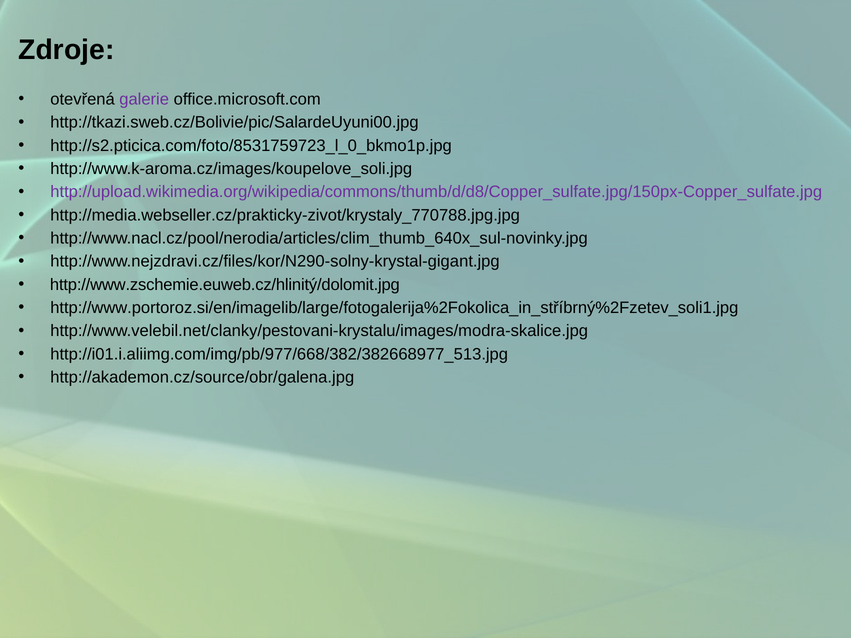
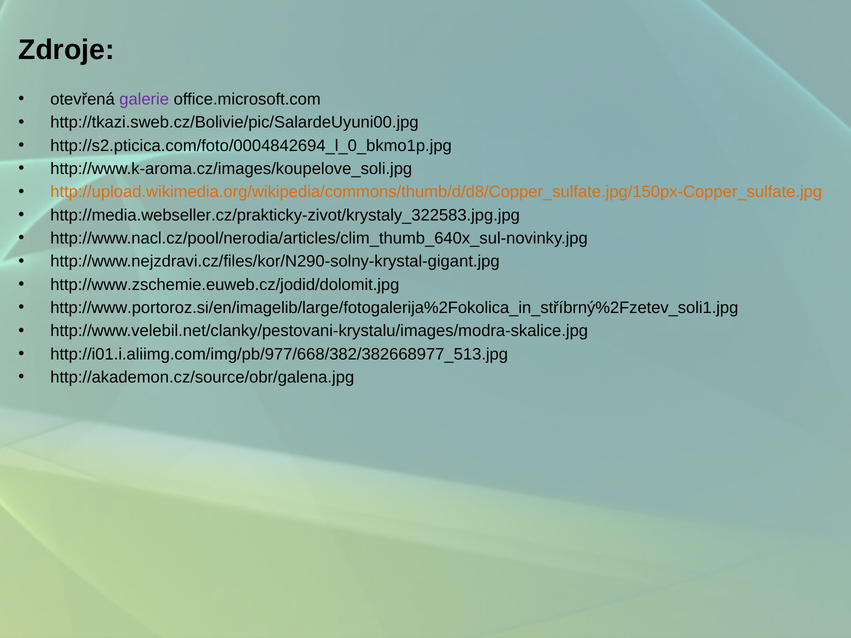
http://s2.pticica.com/foto/8531759723_l_0_bkmo1p.jpg: http://s2.pticica.com/foto/8531759723_l_0_bkmo1p.jpg -> http://s2.pticica.com/foto/0004842694_l_0_bkmo1p.jpg (251, 146)
http://upload.wikimedia.org/wikipedia/commons/thumb/d/d8/Copper_sulfate.jpg/150px-Copper_sulfate.jpg colour: purple -> orange (436, 192)
http://media.webseller.cz/prakticky-zivot/krystaly_770788.jpg.jpg: http://media.webseller.cz/prakticky-zivot/krystaly_770788.jpg.jpg -> http://media.webseller.cz/prakticky-zivot/krystaly_322583.jpg.jpg (285, 215)
http://www.zschemie.euweb.cz/hlinitý/dolomit.jpg: http://www.zschemie.euweb.cz/hlinitý/dolomit.jpg -> http://www.zschemie.euweb.cz/jodid/dolomit.jpg (225, 285)
